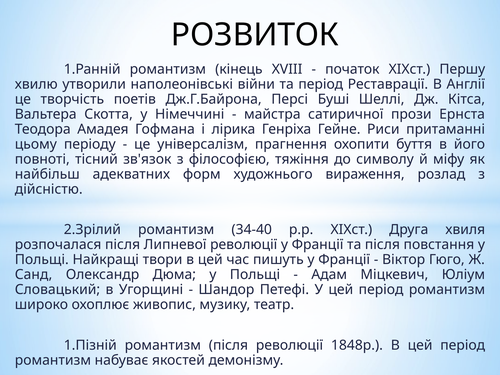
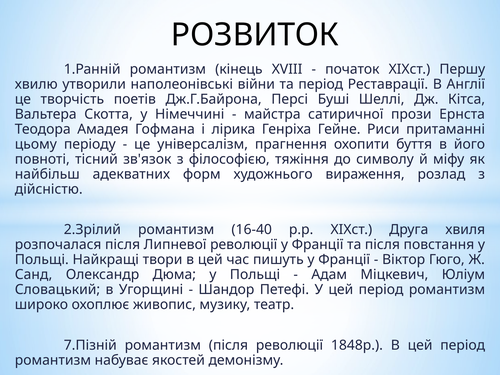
34-40: 34-40 -> 16-40 (252, 230)
1.Пізній: 1.Пізній -> 7.Пізній (90, 345)
